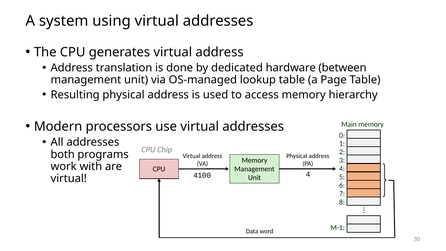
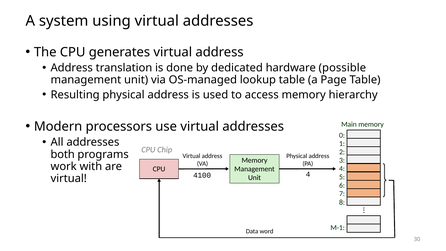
between: between -> possible (342, 68)
